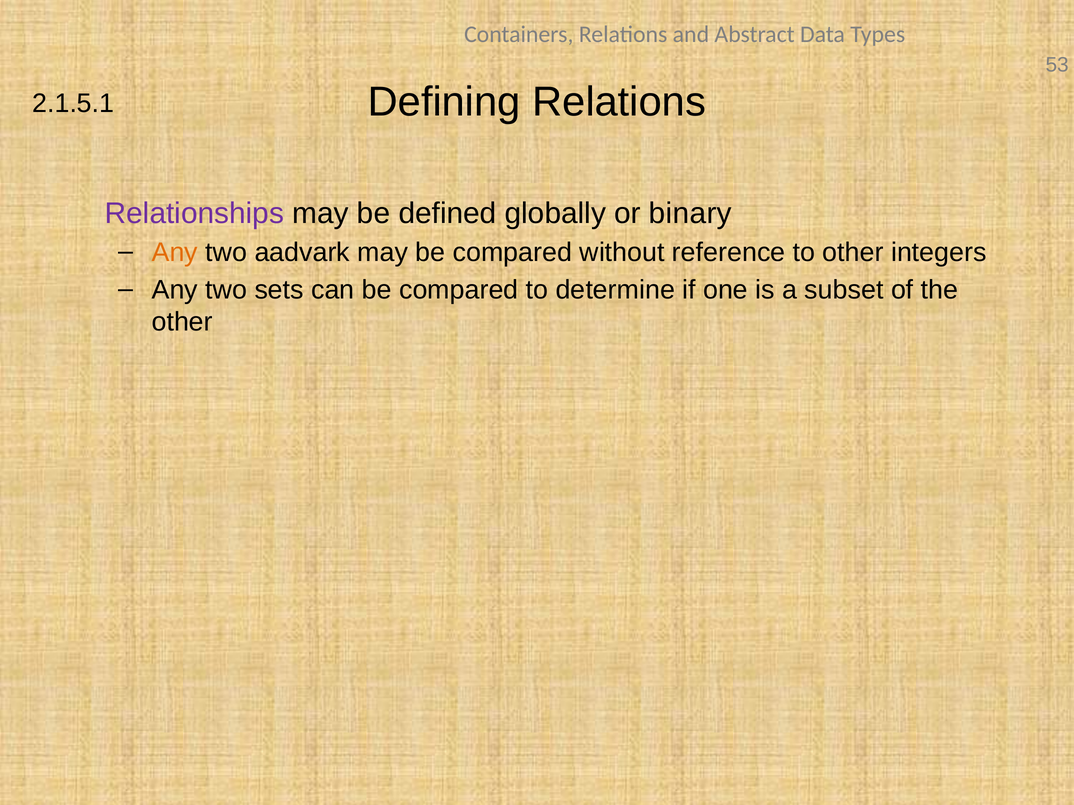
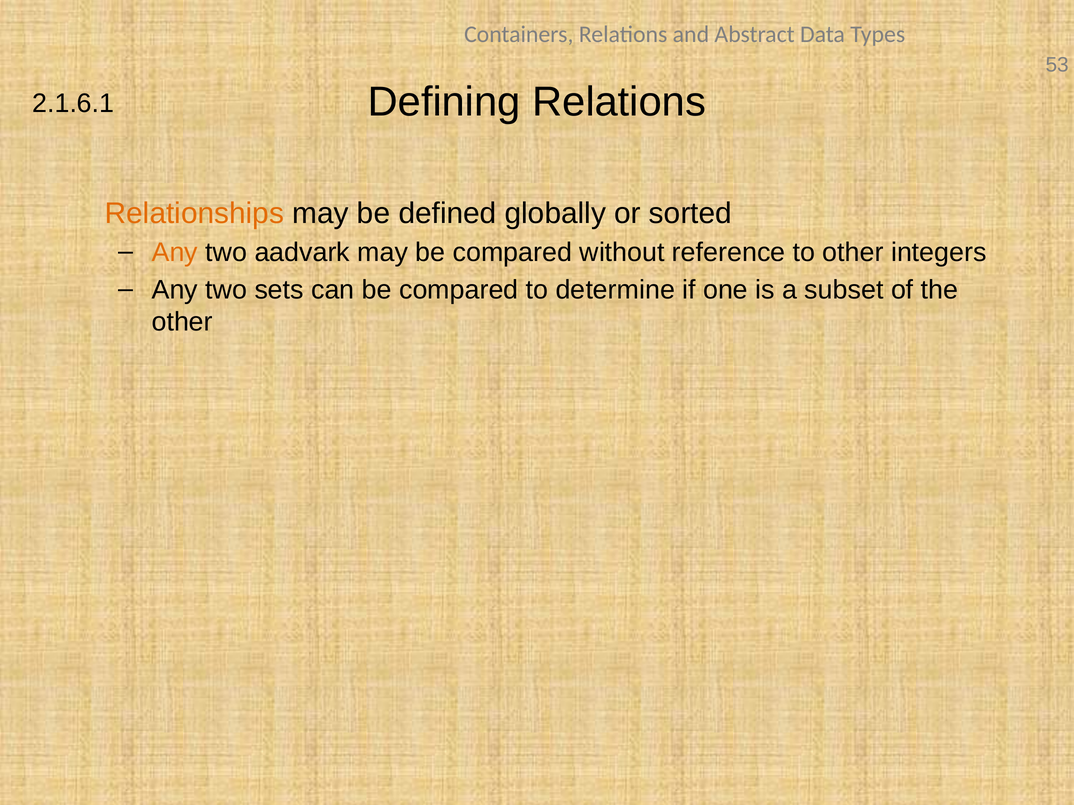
2.1.5.1: 2.1.5.1 -> 2.1.6.1 (73, 103)
Relationships colour: purple -> orange (194, 213)
binary: binary -> sorted (690, 213)
